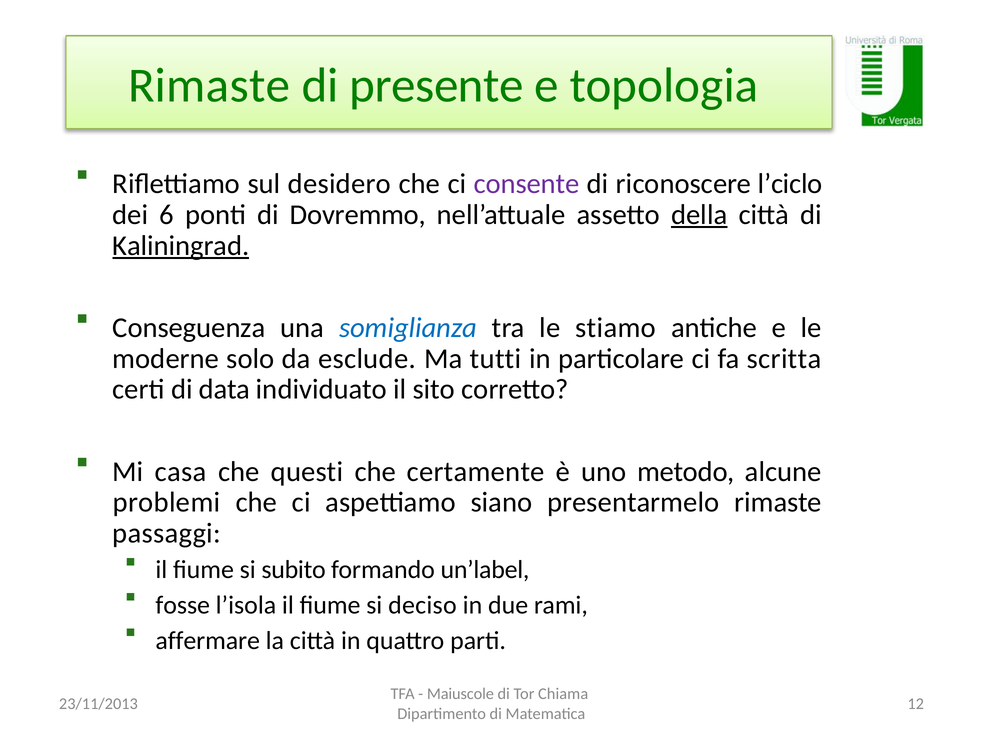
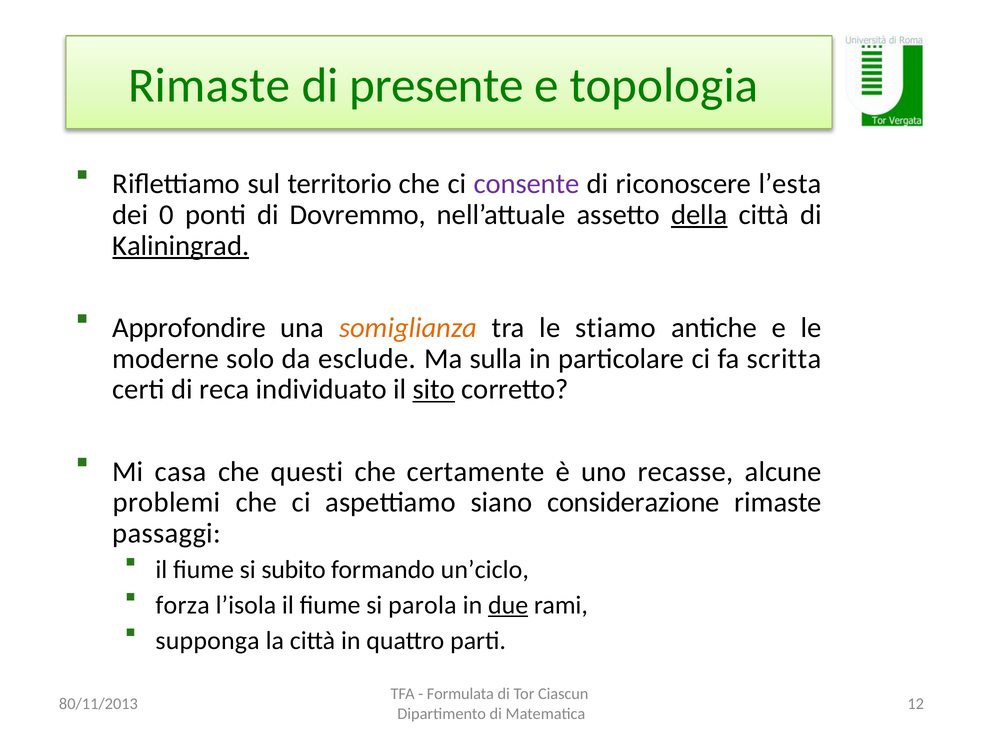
desidero: desidero -> territorio (340, 184)
l’ciclo: l’ciclo -> l’esta (790, 184)
6: 6 -> 0 (167, 215)
Conseguenza: Conseguenza -> Approfondire (189, 328)
somiglianza colour: blue -> orange (408, 328)
tutti: tutti -> sulla (496, 359)
data: data -> reca (224, 390)
sito underline: none -> present (434, 390)
metodo: metodo -> recasse (686, 472)
presentarmelo: presentarmelo -> considerazione (633, 503)
un’label: un’label -> un’ciclo (485, 570)
fosse: fosse -> forza (183, 606)
deciso: deciso -> parola (422, 606)
due underline: none -> present (508, 606)
affermare: affermare -> supponga (208, 641)
Maiuscole: Maiuscole -> Formulata (460, 694)
Chiama: Chiama -> Ciascun (563, 694)
23/11/2013: 23/11/2013 -> 80/11/2013 (98, 704)
